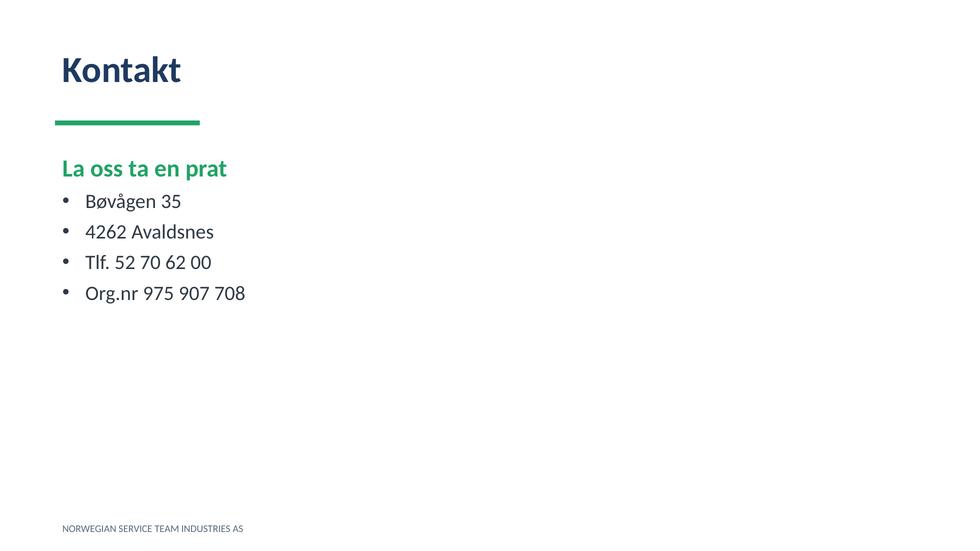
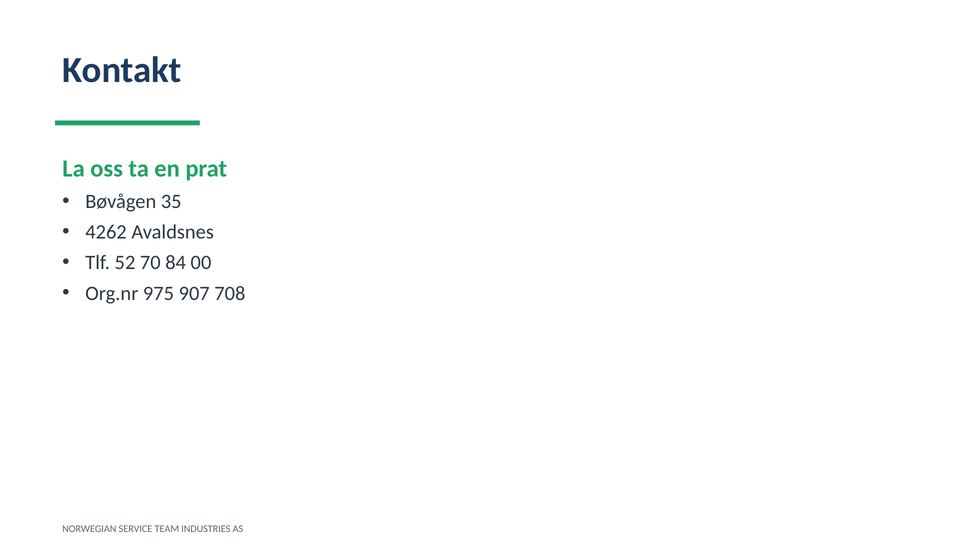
62: 62 -> 84 (176, 263)
